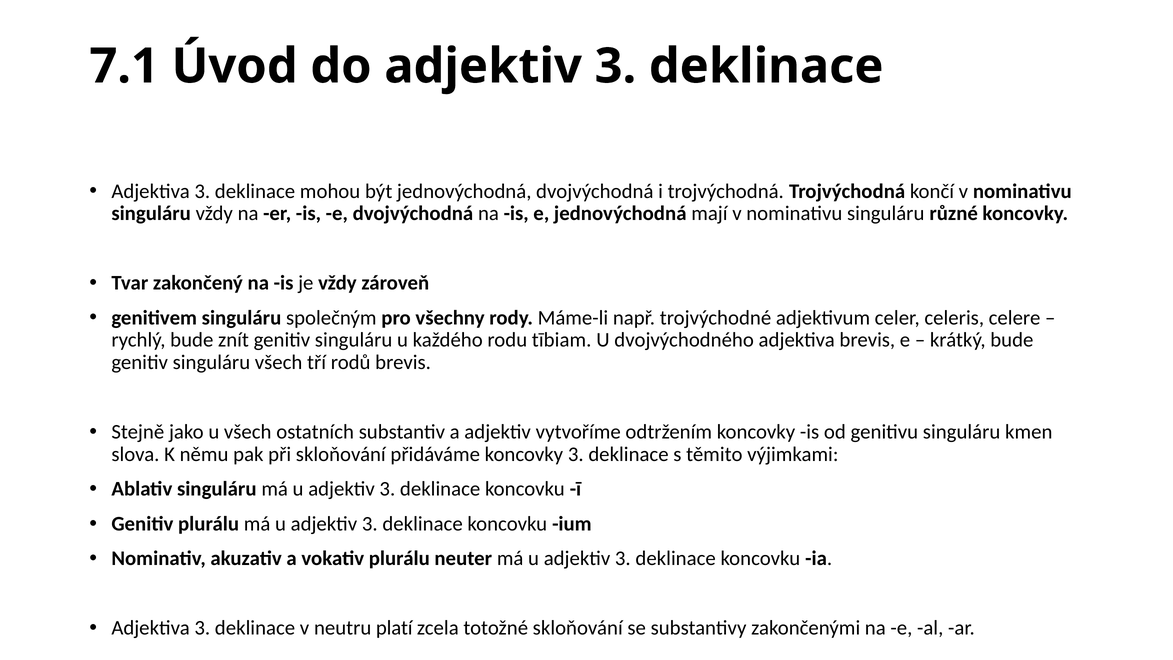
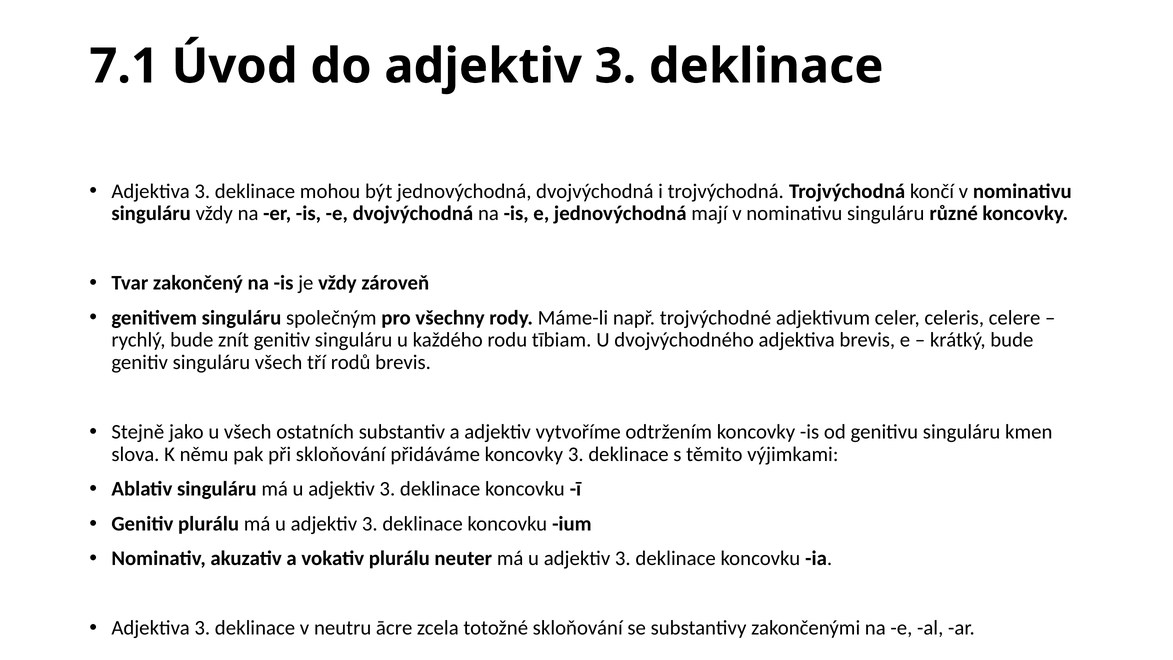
platí: platí -> ācre (394, 628)
